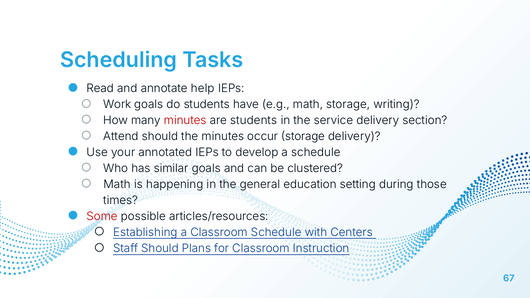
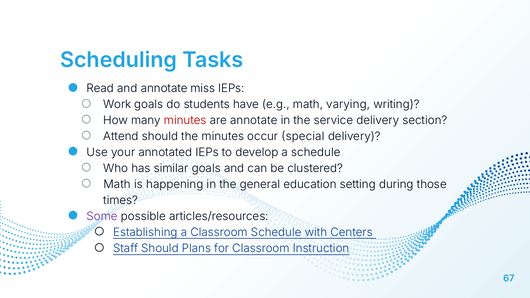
help: help -> miss (203, 88)
math storage: storage -> varying (348, 104)
are students: students -> annotate (254, 120)
occur storage: storage -> special (303, 136)
Some colour: red -> purple (102, 216)
